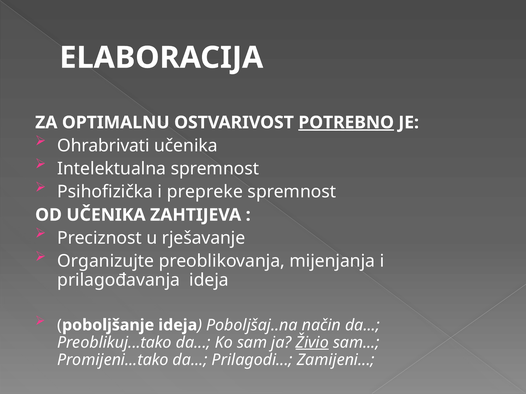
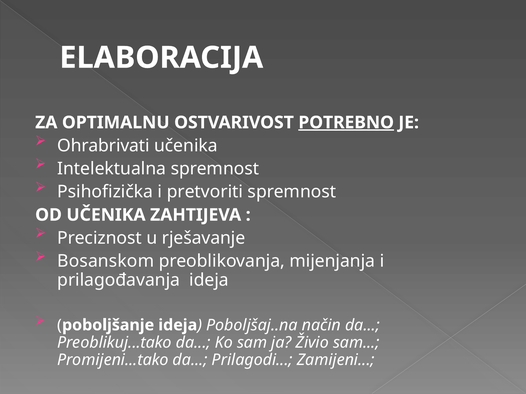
prepreke: prepreke -> pretvoriti (205, 192)
Organizujte: Organizujte -> Bosanskom (106, 261)
Živio underline: present -> none (312, 343)
